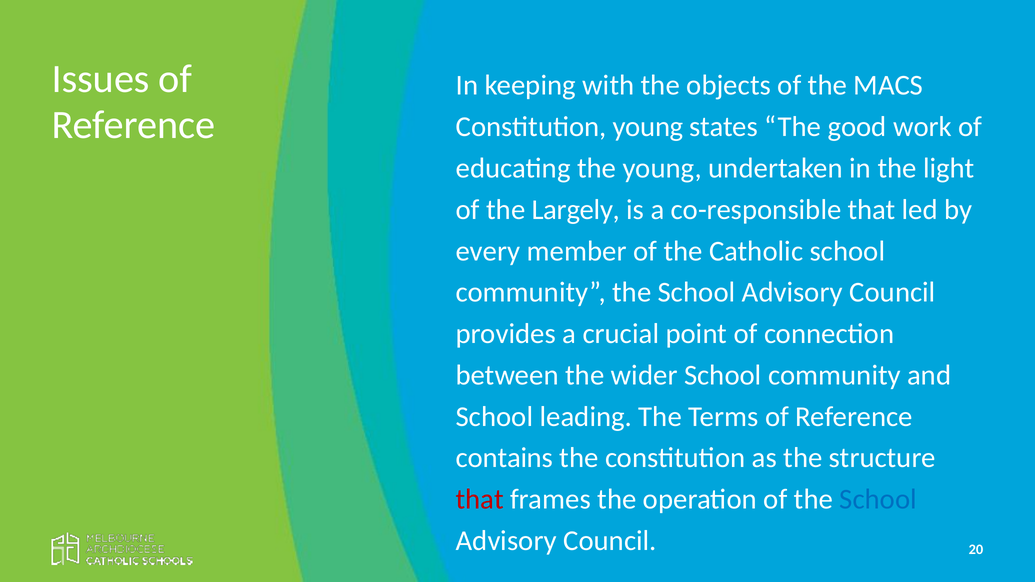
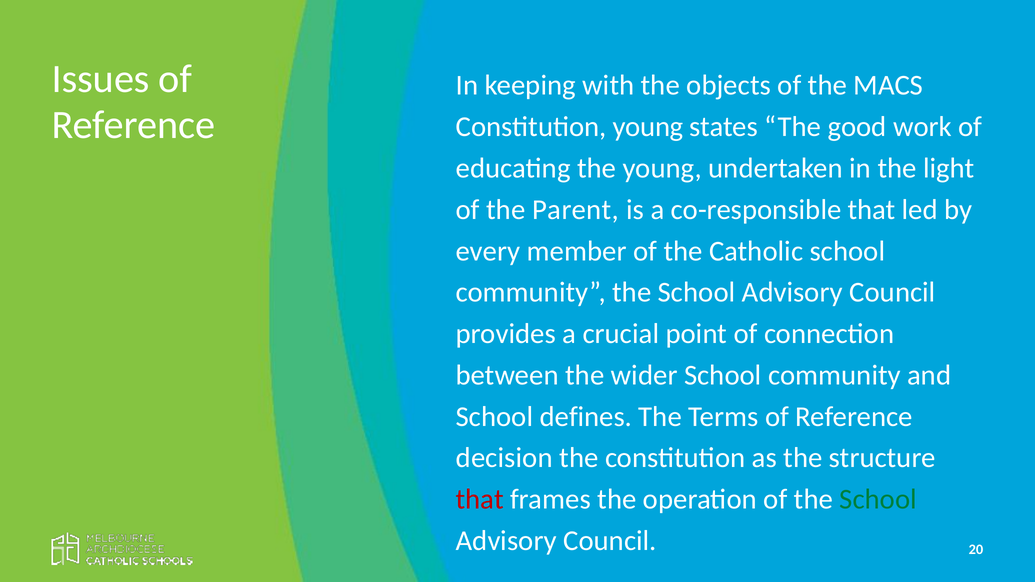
Largely: Largely -> Parent (576, 210)
leading: leading -> defines (586, 417)
contains: contains -> decision (504, 458)
School colour: blue -> green (878, 500)
